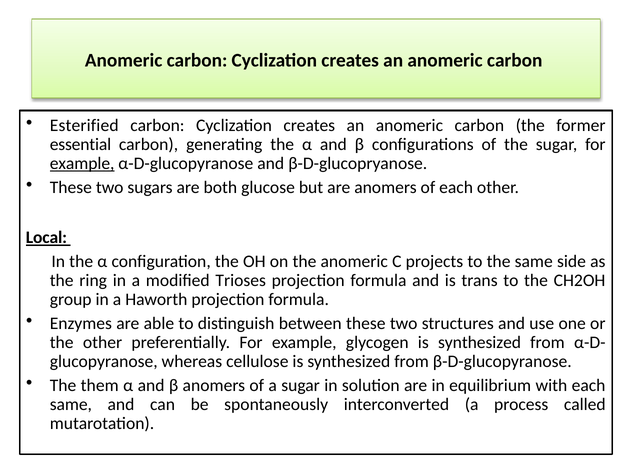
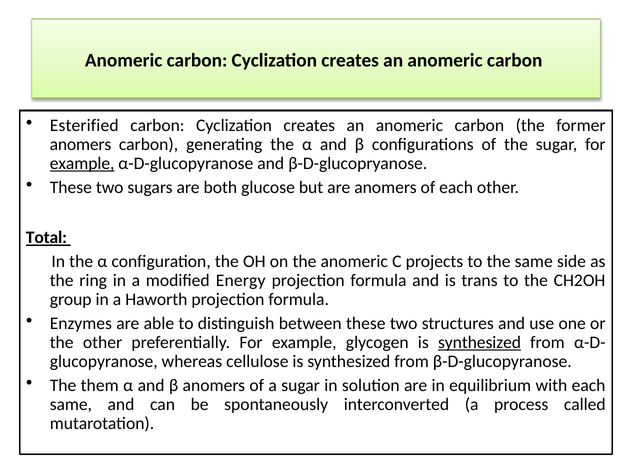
essential: essential -> anomers (80, 144)
Local: Local -> Total (46, 238)
Trioses: Trioses -> Energy (241, 281)
synthesized underline: none -> present (480, 342)
